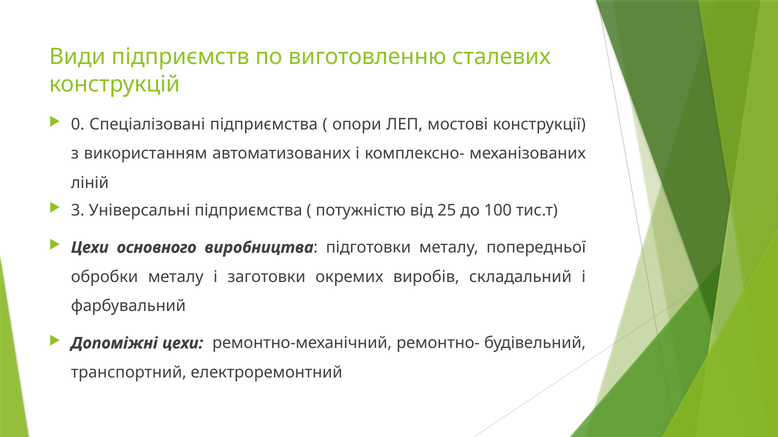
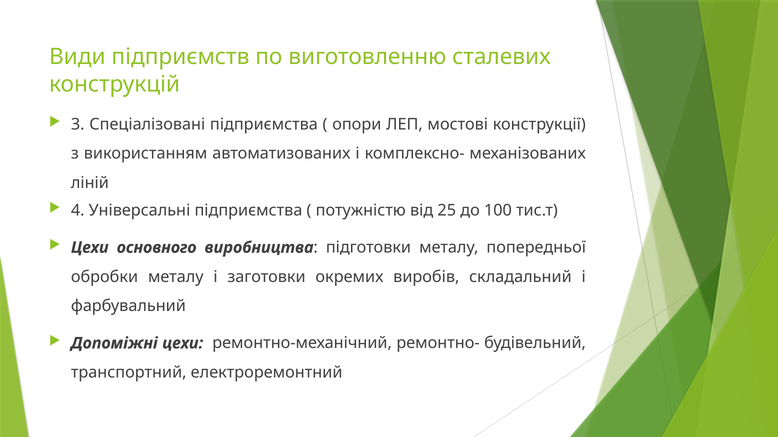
0: 0 -> 3 (78, 124)
3: 3 -> 4 (78, 211)
